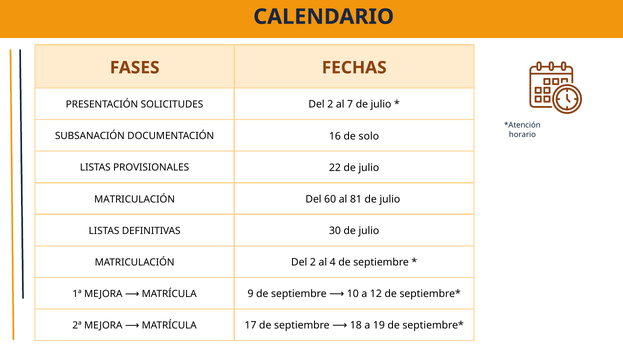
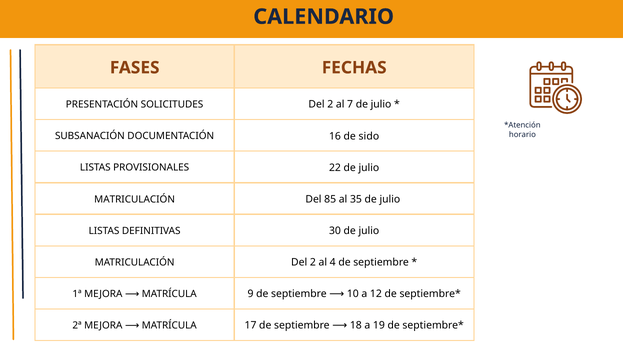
solo: solo -> sido (369, 136)
60: 60 -> 85 (330, 200)
81: 81 -> 35 (356, 200)
